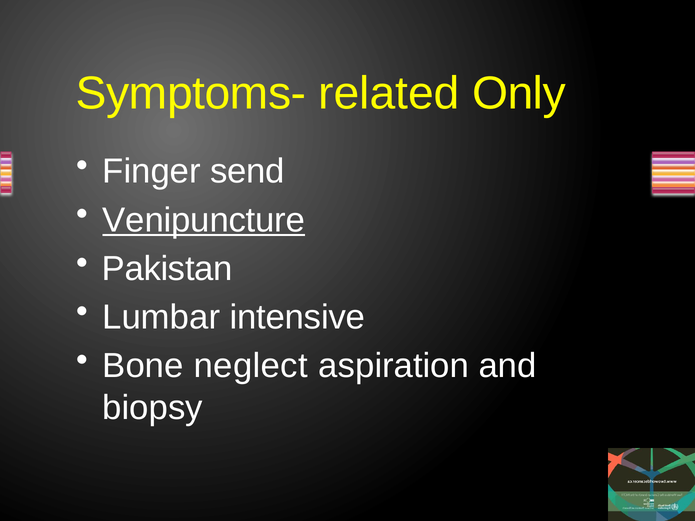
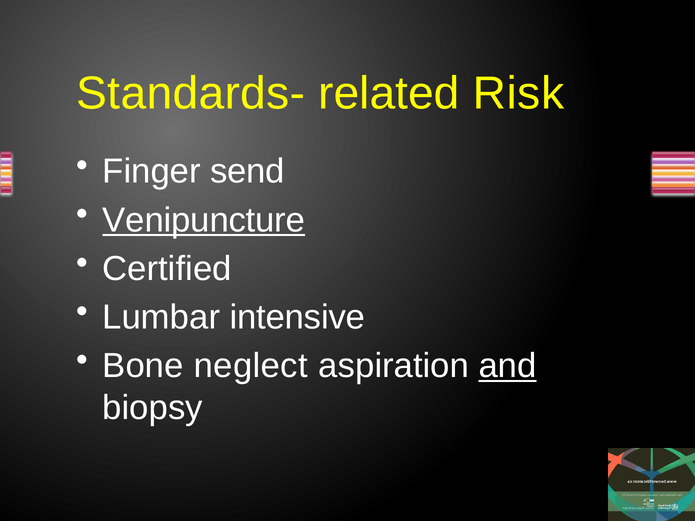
Symptoms-: Symptoms- -> Standards- (191, 94)
Only: Only -> Risk (519, 94)
Pakistan: Pakistan -> Certified (167, 269)
and underline: none -> present (508, 366)
